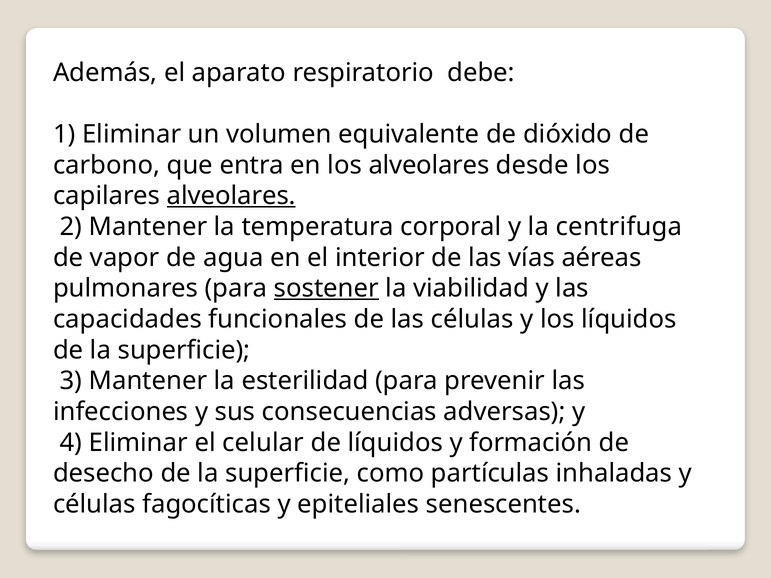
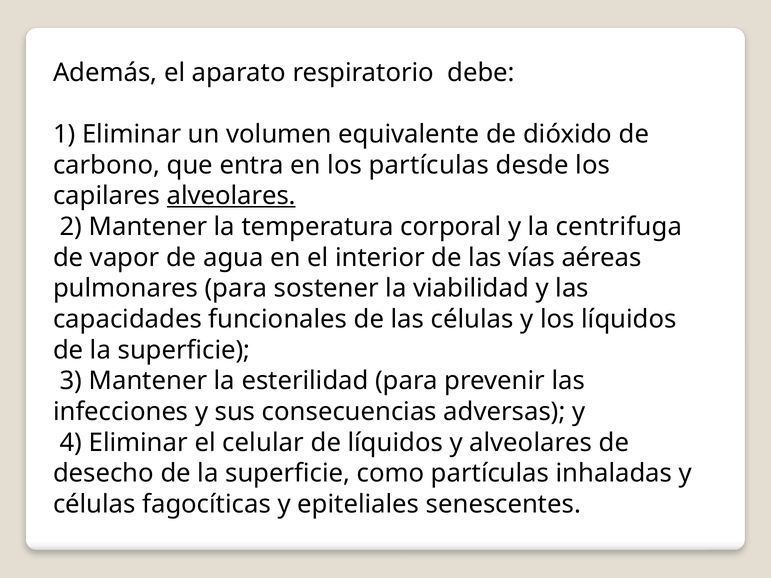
los alveolares: alveolares -> partículas (429, 165)
sostener underline: present -> none (326, 289)
y formación: formación -> alveolares (531, 443)
